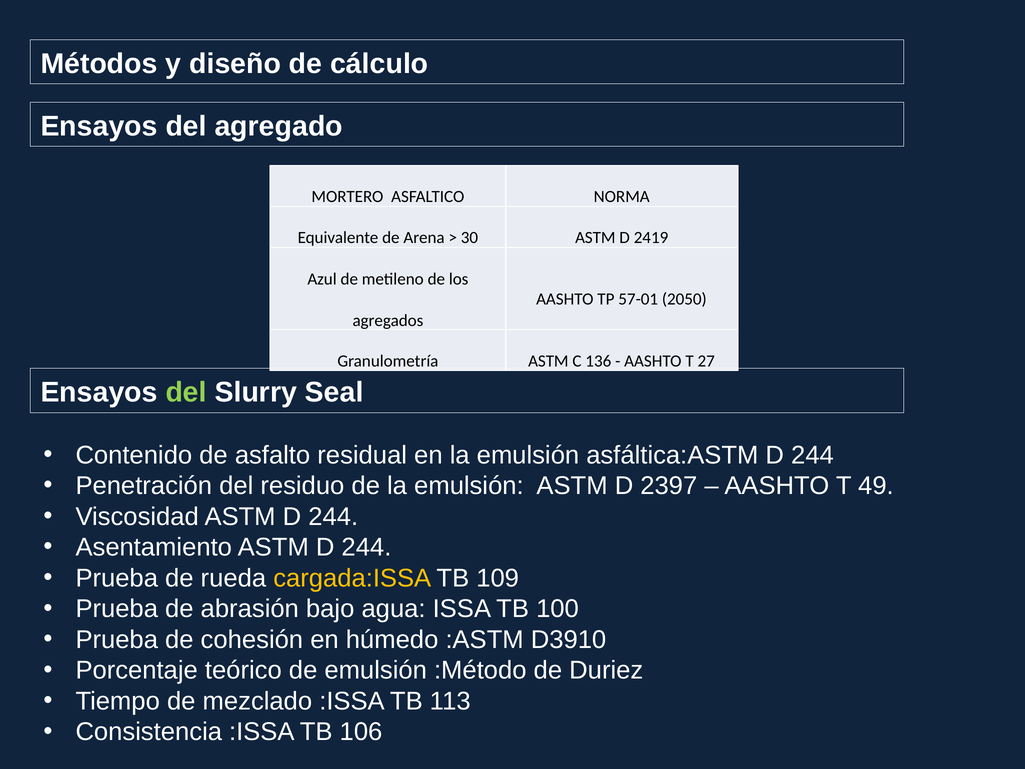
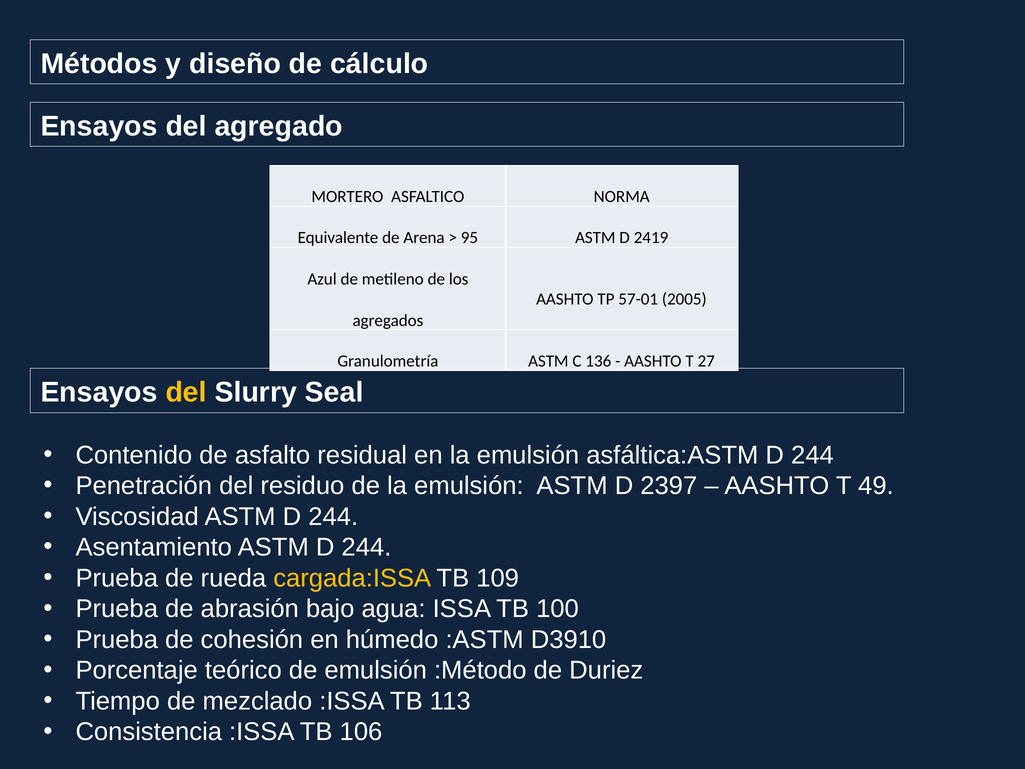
30: 30 -> 95 (469, 238)
2050: 2050 -> 2005 (684, 299)
del colour: light green -> yellow (186, 392)
